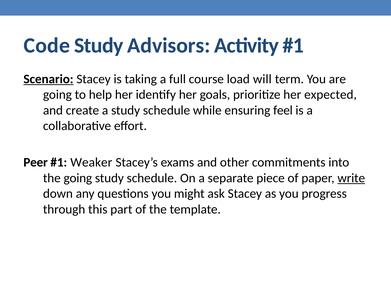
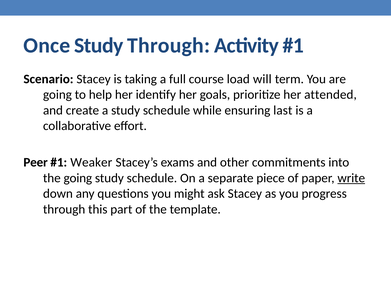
Code: Code -> Once (47, 46)
Study Advisors: Advisors -> Through (169, 46)
Scenario underline: present -> none (48, 79)
expected: expected -> attended (330, 95)
feel: feel -> last (283, 110)
